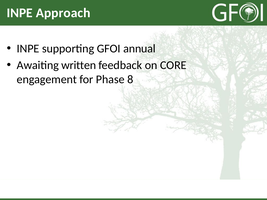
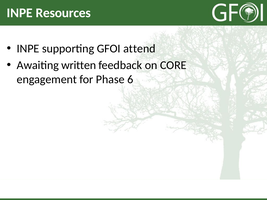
Approach: Approach -> Resources (63, 13)
annual: annual -> attend (139, 49)
8: 8 -> 6 (130, 80)
